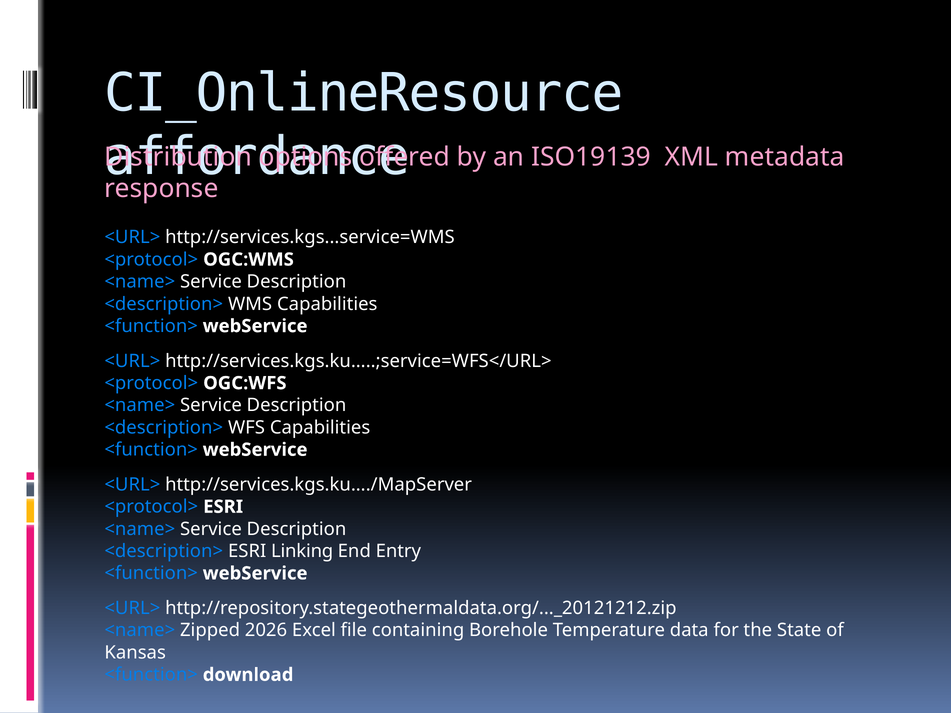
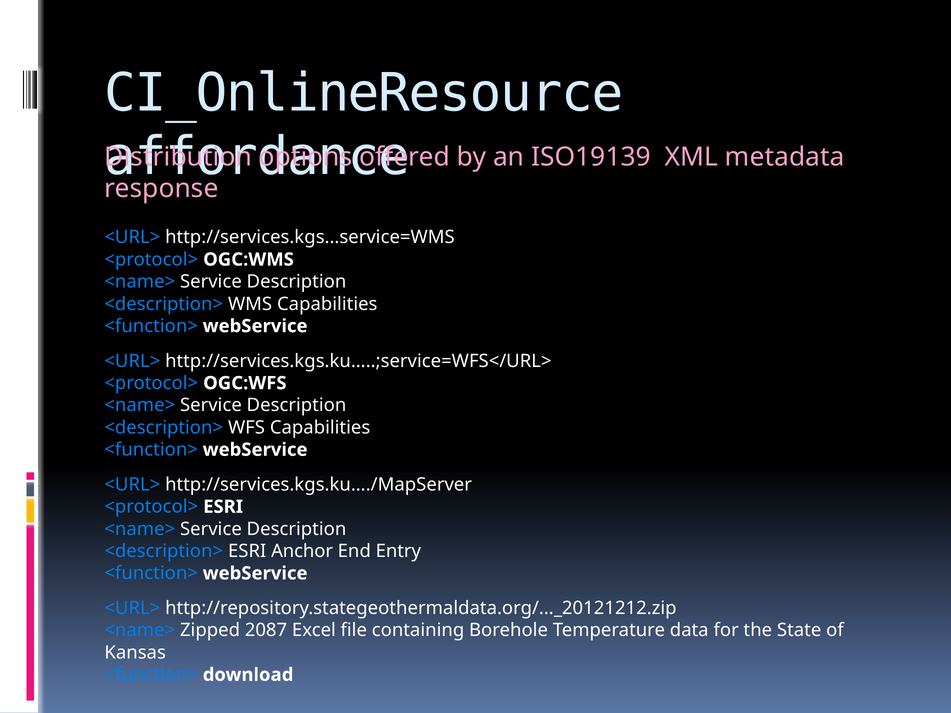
Linking: Linking -> Anchor (302, 551)
2026: 2026 -> 2087 (266, 631)
